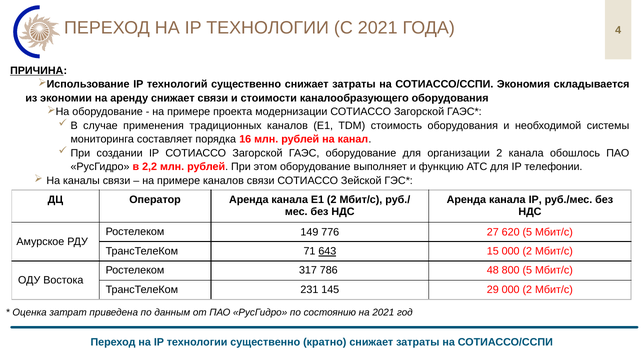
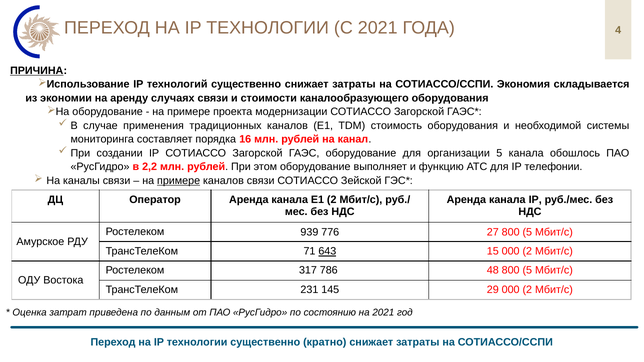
аренду снижает: снижает -> случаях (173, 98)
организации 2: 2 -> 5 (499, 153)
примере underline: none -> present (179, 181)
149: 149 -> 939 (309, 232)
27 620: 620 -> 800 (511, 232)
